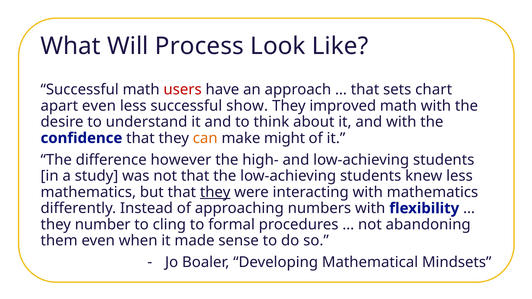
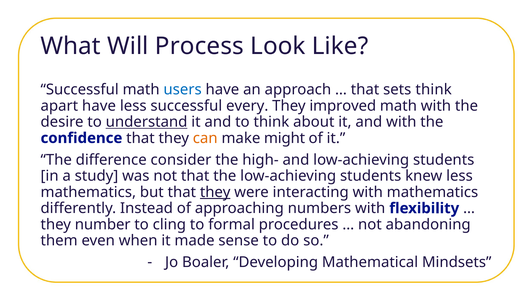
users colour: red -> blue (183, 90)
sets chart: chart -> think (434, 90)
apart even: even -> have (99, 106)
show: show -> every (247, 106)
understand underline: none -> present (147, 122)
however: however -> consider (181, 160)
